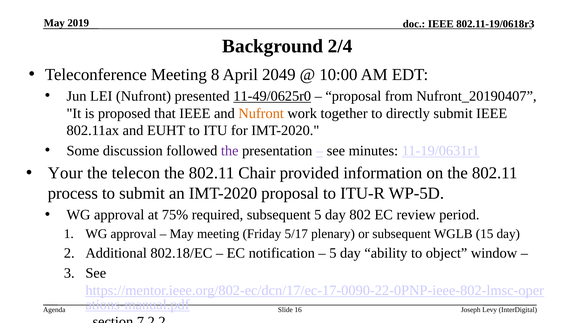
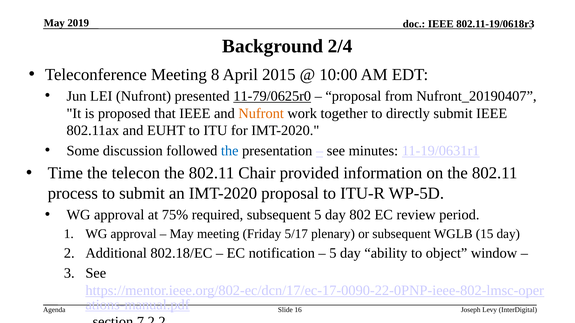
2049: 2049 -> 2015 (279, 75)
11-49/0625r0: 11-49/0625r0 -> 11-79/0625r0 (272, 96)
the colour: purple -> blue (230, 151)
Your: Your -> Time (65, 173)
